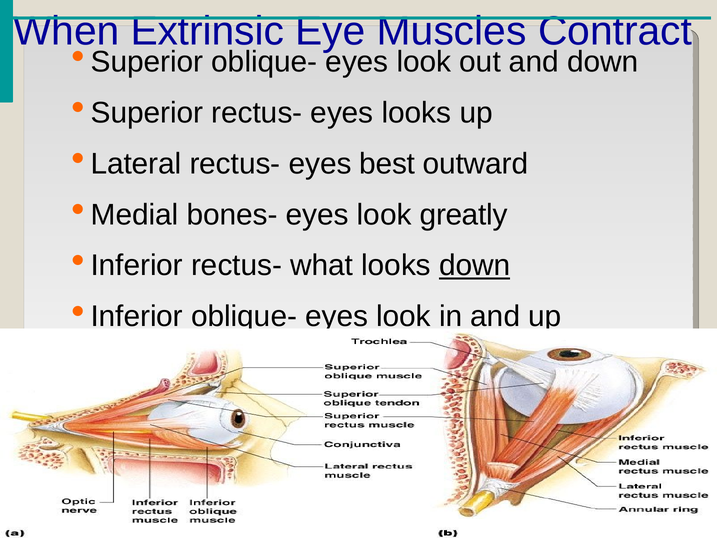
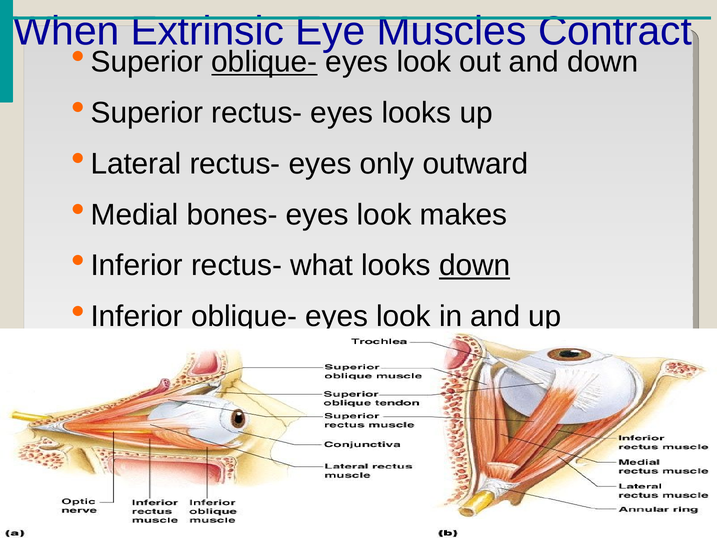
oblique- underline: none -> present (264, 62)
best: best -> only (387, 164)
greatly: greatly -> makes (464, 215)
